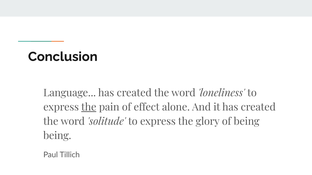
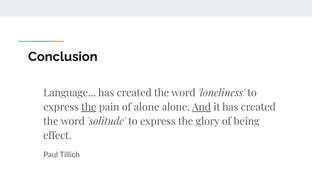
of effect: effect -> alone (147, 108)
And underline: none -> present (201, 108)
being: being -> effect (57, 136)
